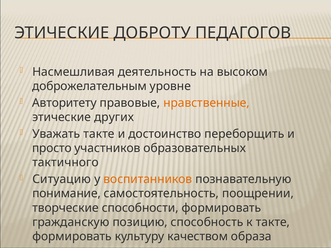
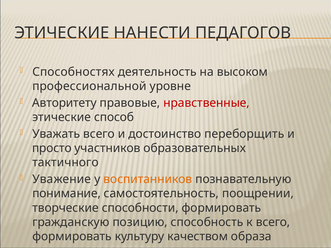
ДОБРОТУ: ДОБРОТУ -> НАНЕСТИ (152, 33)
Насмешливая: Насмешливая -> Способностях (74, 72)
доброжелательным: доброжелательным -> профессиональной (89, 86)
нравственные colour: orange -> red (206, 103)
других: других -> способ (114, 117)
Уважать такте: такте -> всего (99, 134)
Ситуацию: Ситуацию -> Уважение (62, 179)
к такте: такте -> всего (273, 222)
